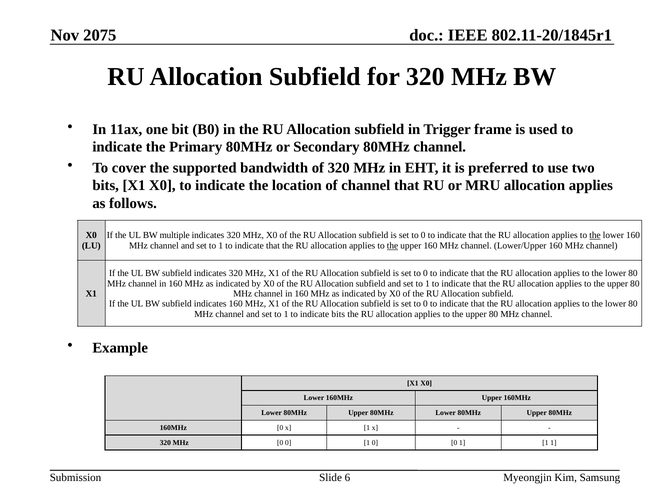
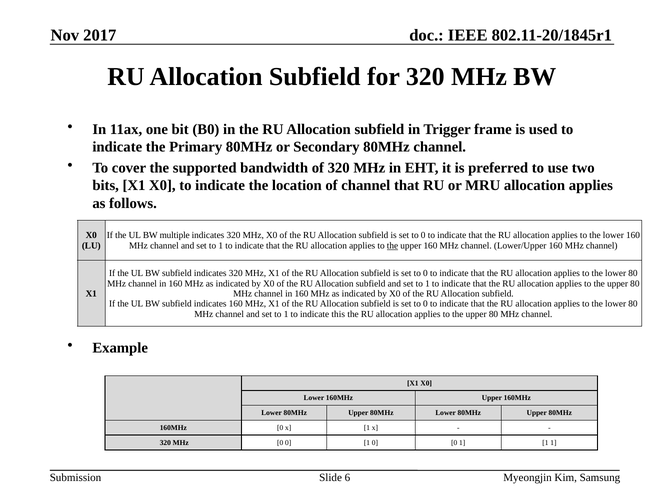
2075: 2075 -> 2017 (100, 35)
the underline: present -> none (595, 235)
indicate bits: bits -> this (338, 314)
